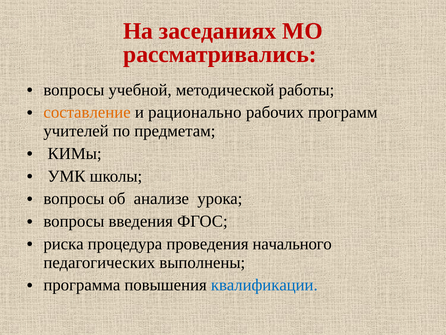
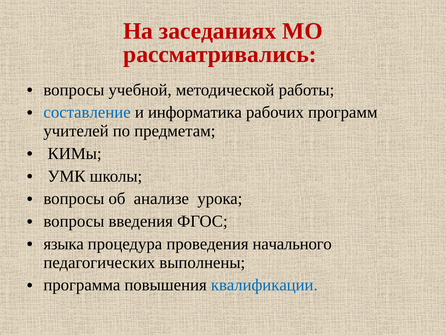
составление colour: orange -> blue (87, 112)
рационально: рационально -> информатика (195, 112)
риска: риска -> языка (64, 244)
